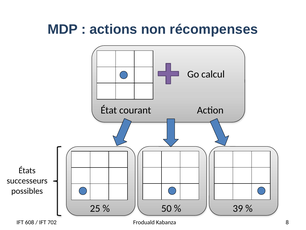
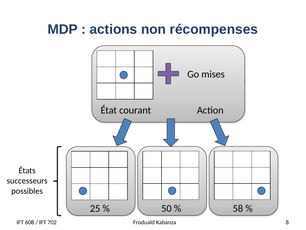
calcul: calcul -> mises (213, 74)
39: 39 -> 58 (238, 208)
